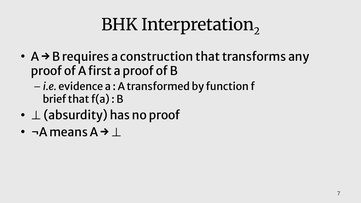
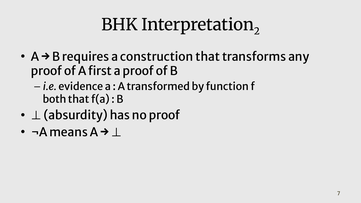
brief: brief -> both (54, 99)
